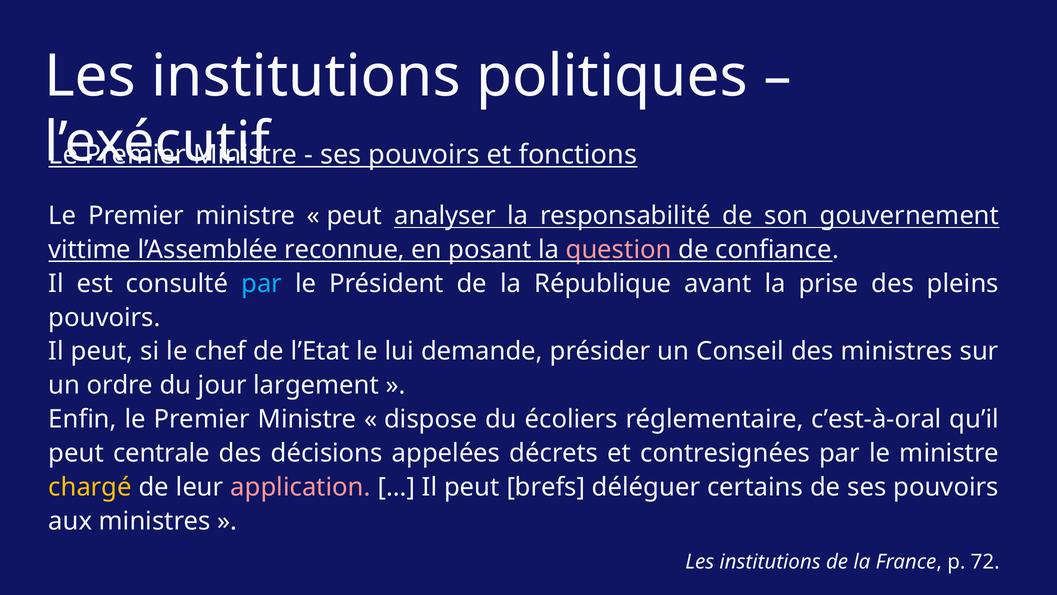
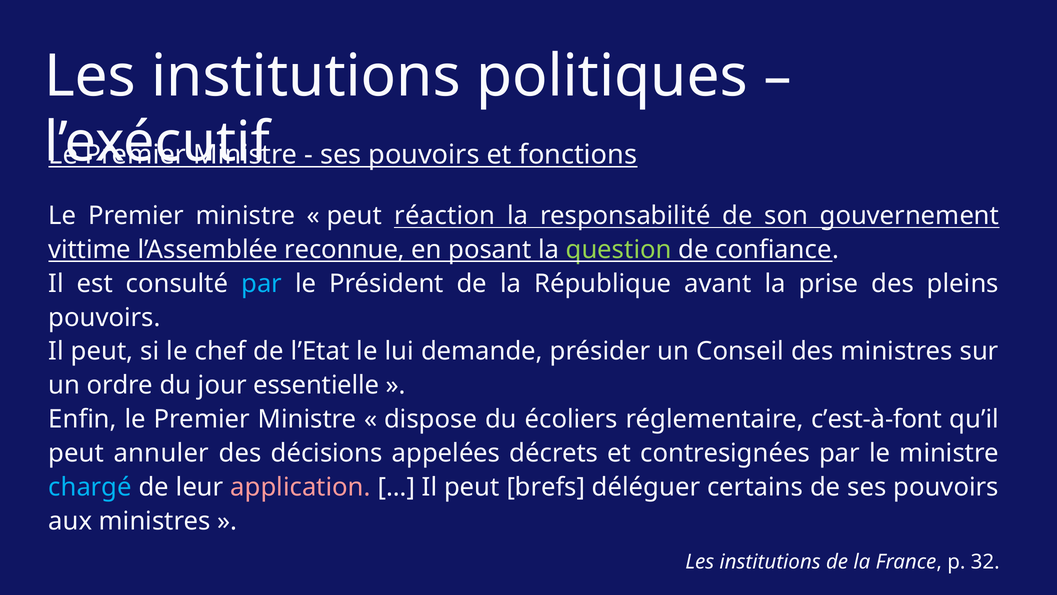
analyser: analyser -> réaction (445, 216)
question colour: pink -> light green (619, 250)
largement: largement -> essentielle (316, 385)
c’est-à-oral: c’est-à-oral -> c’est-à-font (877, 419)
centrale: centrale -> annuler (161, 453)
chargé colour: yellow -> light blue (90, 487)
72: 72 -> 32 (985, 561)
